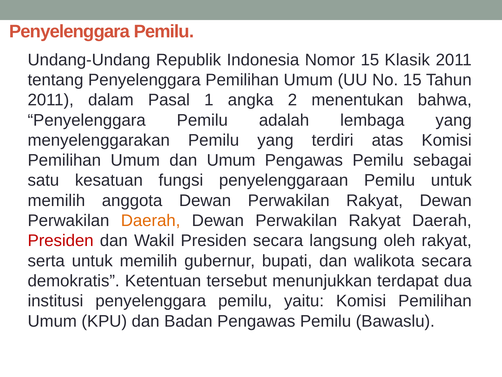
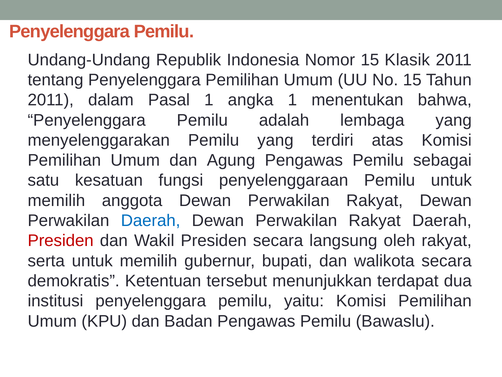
angka 2: 2 -> 1 (292, 100)
dan Umum: Umum -> Agung (231, 160)
Daerah colour: orange -> blue (151, 220)
